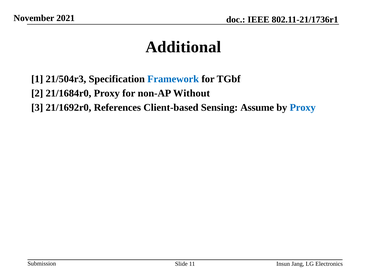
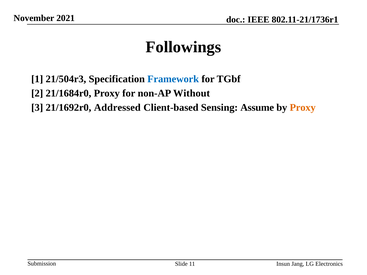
Additional: Additional -> Followings (183, 47)
References: References -> Addressed (117, 108)
Proxy colour: blue -> orange (303, 108)
